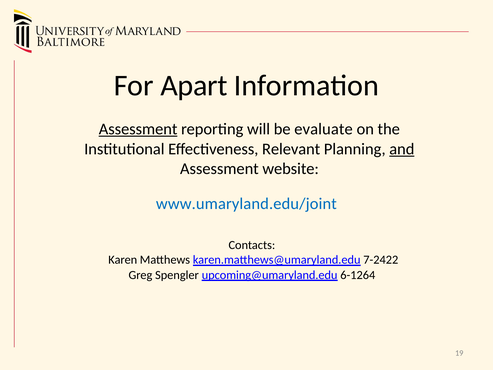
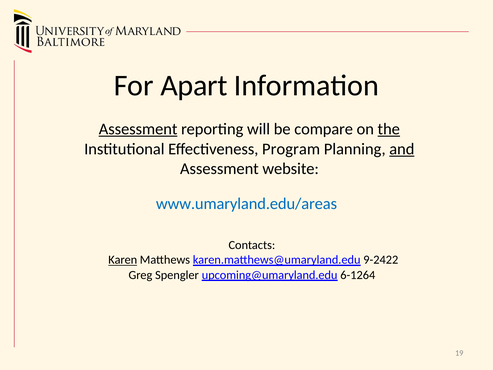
evaluate: evaluate -> compare (324, 129)
the underline: none -> present (389, 129)
Relevant: Relevant -> Program (291, 149)
www.umaryland.edu/joint: www.umaryland.edu/joint -> www.umaryland.edu/areas (247, 204)
Karen underline: none -> present (123, 260)
7-2422: 7-2422 -> 9-2422 (381, 260)
